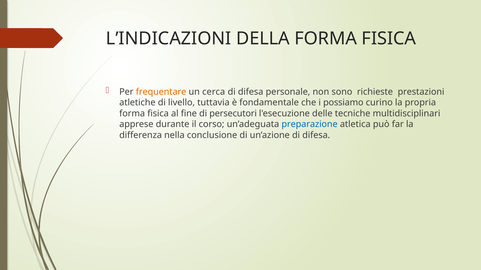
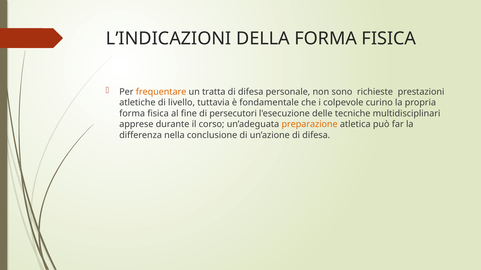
cerca: cerca -> tratta (214, 92)
possiamo: possiamo -> colpevole (343, 103)
preparazione colour: blue -> orange (310, 124)
